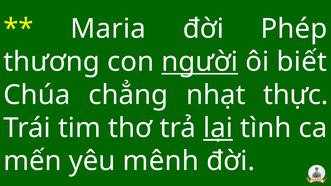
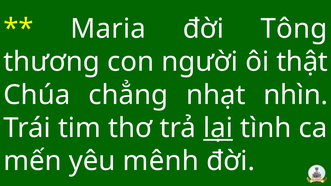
Phép: Phép -> Tông (294, 29)
người underline: present -> none (200, 62)
biết: biết -> thật (302, 62)
thực: thực -> nhìn (296, 95)
